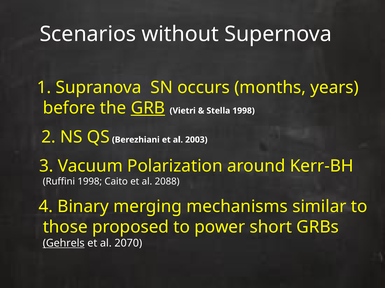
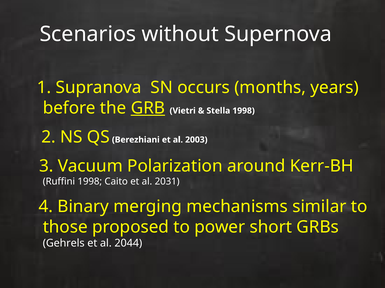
2088: 2088 -> 2031 (167, 182)
Gehrels underline: present -> none (64, 244)
2070: 2070 -> 2044 (128, 244)
